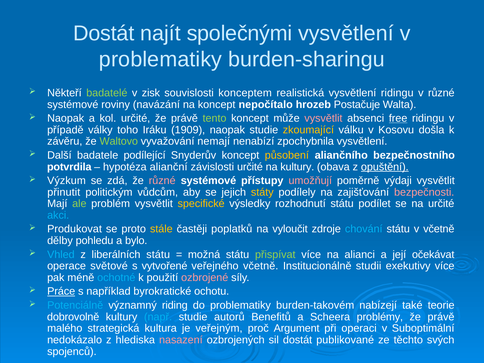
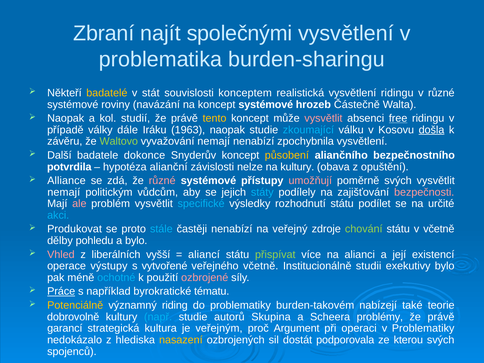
Dostát: Dostát -> Zbraní (104, 33)
problematiky: problematiky -> problematika (161, 59)
badatelé colour: light green -> yellow (107, 93)
zisk: zisk -> stát (151, 93)
koncept nepočítalo: nepočítalo -> systémové (266, 104)
Postačuje: Postačuje -> Částečně (357, 104)
kol určité: určité -> studií (136, 118)
tento colour: light green -> yellow (215, 118)
toho: toho -> dále (128, 130)
1909: 1909 -> 1963 (188, 130)
zkoumající colour: yellow -> light blue (308, 130)
došla underline: none -> present (431, 130)
podílející: podílející -> dokonce (145, 155)
závislosti určité: určité -> nelze (250, 167)
opuštění underline: present -> none (385, 167)
Výzkum: Výzkum -> Alliance (66, 181)
poměrně výdaji: výdaji -> svých (398, 181)
přinutit: přinutit -> nemají (64, 192)
státy colour: yellow -> light blue (262, 192)
ale colour: light green -> pink (79, 204)
specifické colour: yellow -> light blue (201, 204)
stále colour: yellow -> light blue (161, 229)
častěji poplatků: poplatků -> nenabízí (232, 229)
vyloučit: vyloučit -> veřejný (290, 229)
chování colour: light blue -> light green (364, 229)
Vhled colour: light blue -> pink (61, 254)
liberálních státu: státu -> vyšší (158, 254)
možná: možná -> aliancí (204, 254)
očekávat: očekávat -> existencí (433, 254)
světové: světové -> výstupy (109, 266)
exekutivy více: více -> bylo (445, 266)
ochotu: ochotu -> tématu (212, 291)
Potenciálně colour: light blue -> yellow (75, 305)
Benefitů: Benefitů -> Skupina (271, 317)
malého: malého -> garancí (65, 328)
v Suboptimální: Suboptimální -> Problematiky (423, 328)
nasazení colour: pink -> yellow (181, 340)
publikované: publikované -> podporovala (345, 340)
těchto: těchto -> kterou (408, 340)
